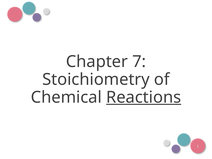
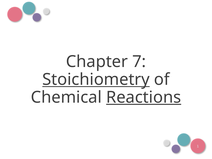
Stoichiometry underline: none -> present (96, 79)
